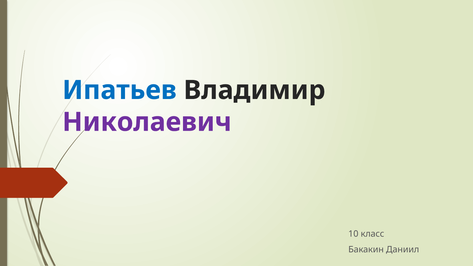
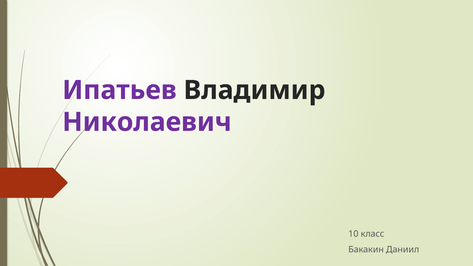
Ипатьев colour: blue -> purple (119, 90)
